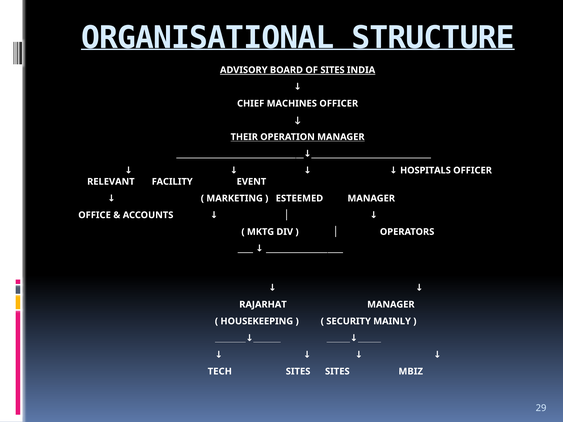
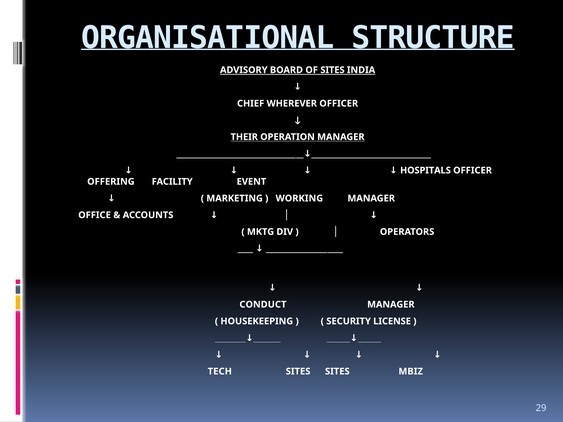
MACHINES: MACHINES -> WHEREVER (292, 104)
RELEVANT: RELEVANT -> OFFERING (111, 182)
ESTEEMED: ESTEEMED -> WORKING (299, 198)
RAJARHAT: RAJARHAT -> CONDUCT (263, 305)
MAINLY: MAINLY -> LICENSE (392, 321)
